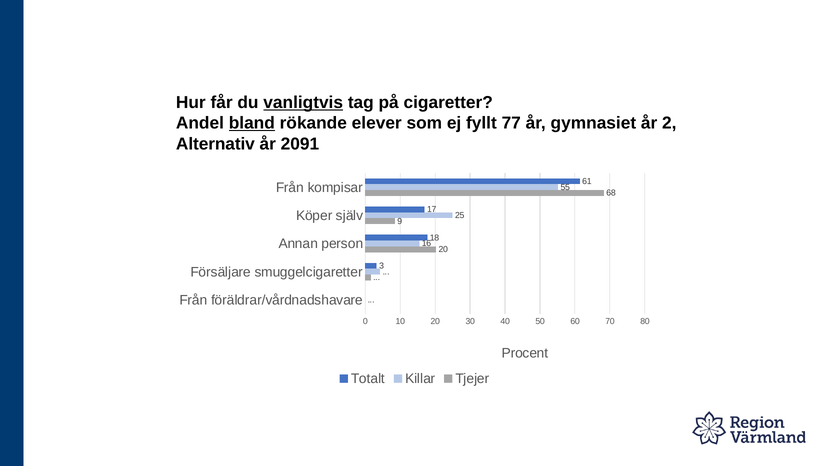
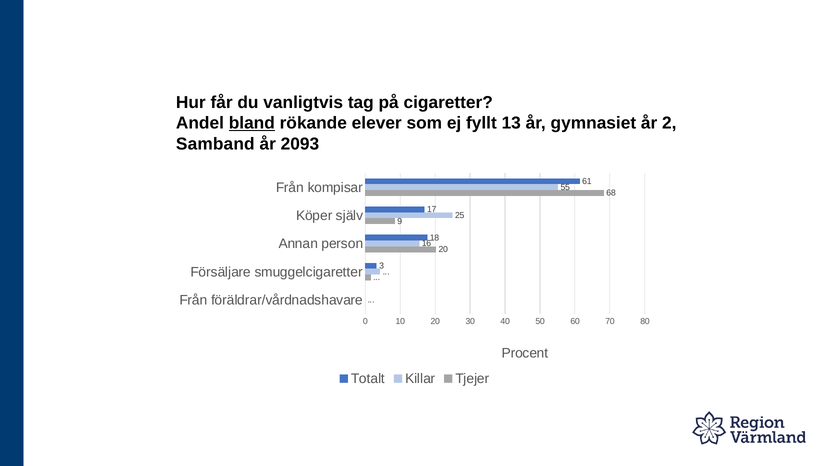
vanligtvis underline: present -> none (303, 102)
77: 77 -> 13 (511, 123)
Alternativ: Alternativ -> Samband (215, 144)
2091: 2091 -> 2093 (300, 144)
